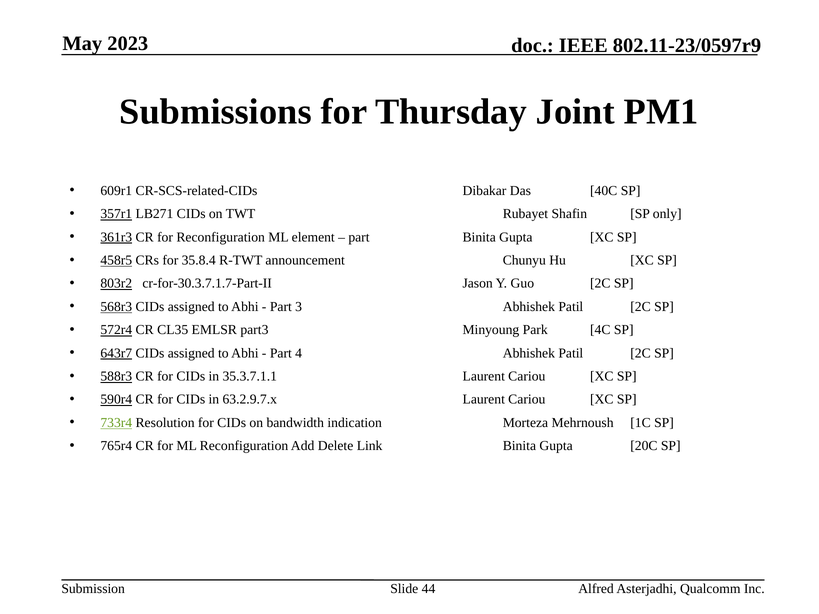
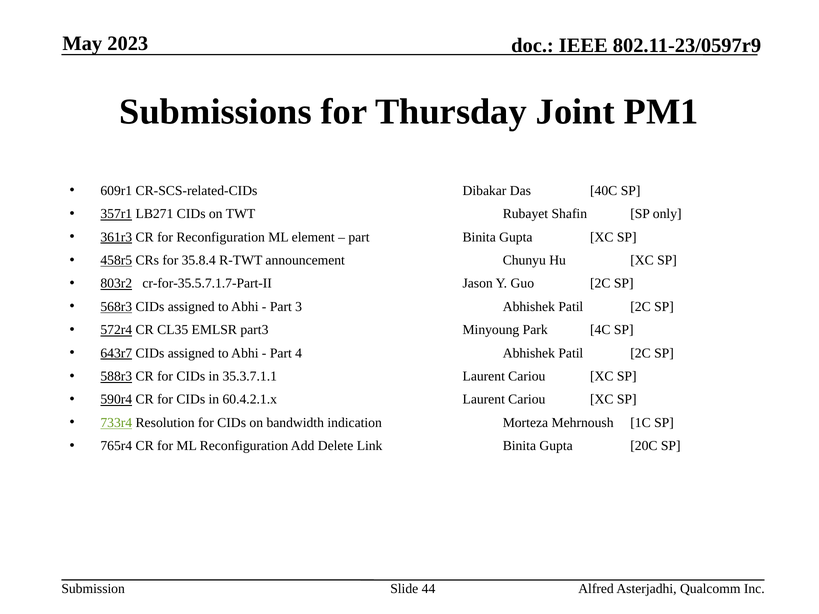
cr-for-30.3.7.1.7-Part-II: cr-for-30.3.7.1.7-Part-II -> cr-for-35.5.7.1.7-Part-II (207, 284)
63.2.9.7.x: 63.2.9.7.x -> 60.4.2.1.x (250, 400)
